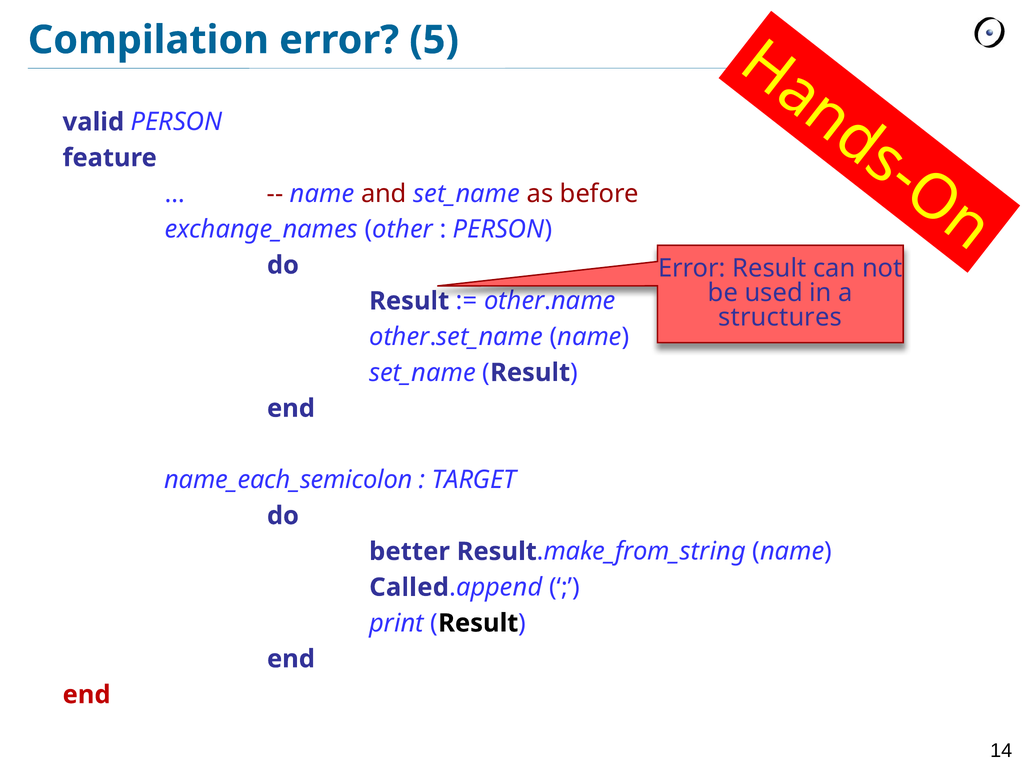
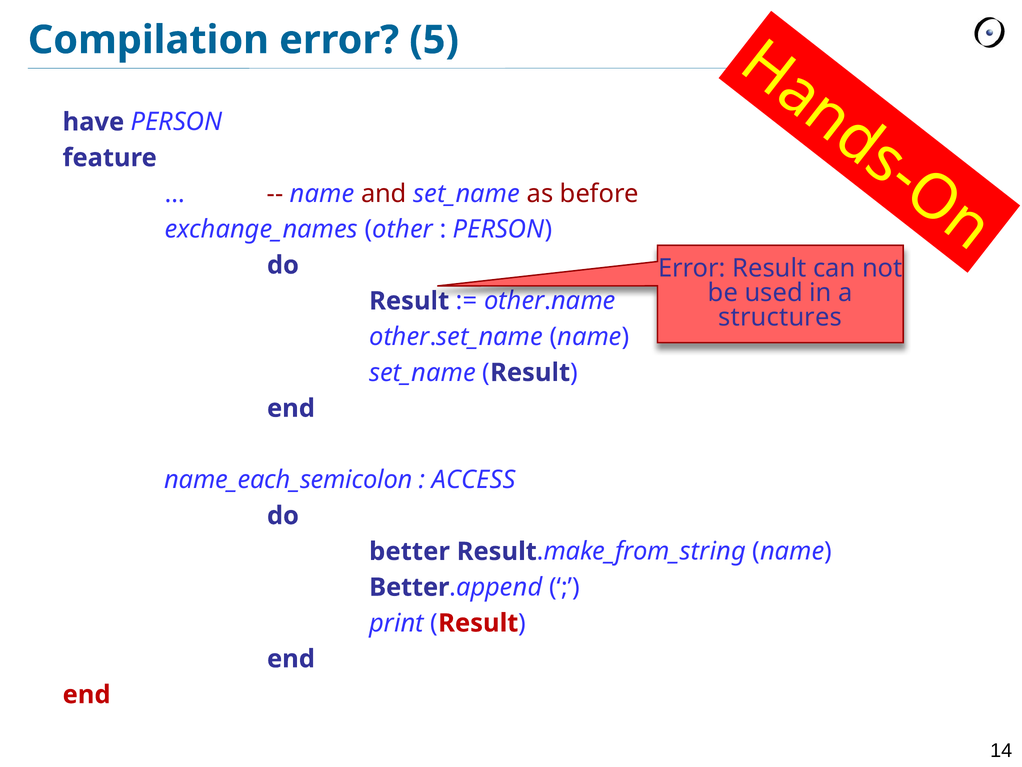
valid: valid -> have (93, 122)
TARGET: TARGET -> ACCESS (474, 480)
Called: Called -> Better (409, 587)
Result colour: black -> red (478, 623)
